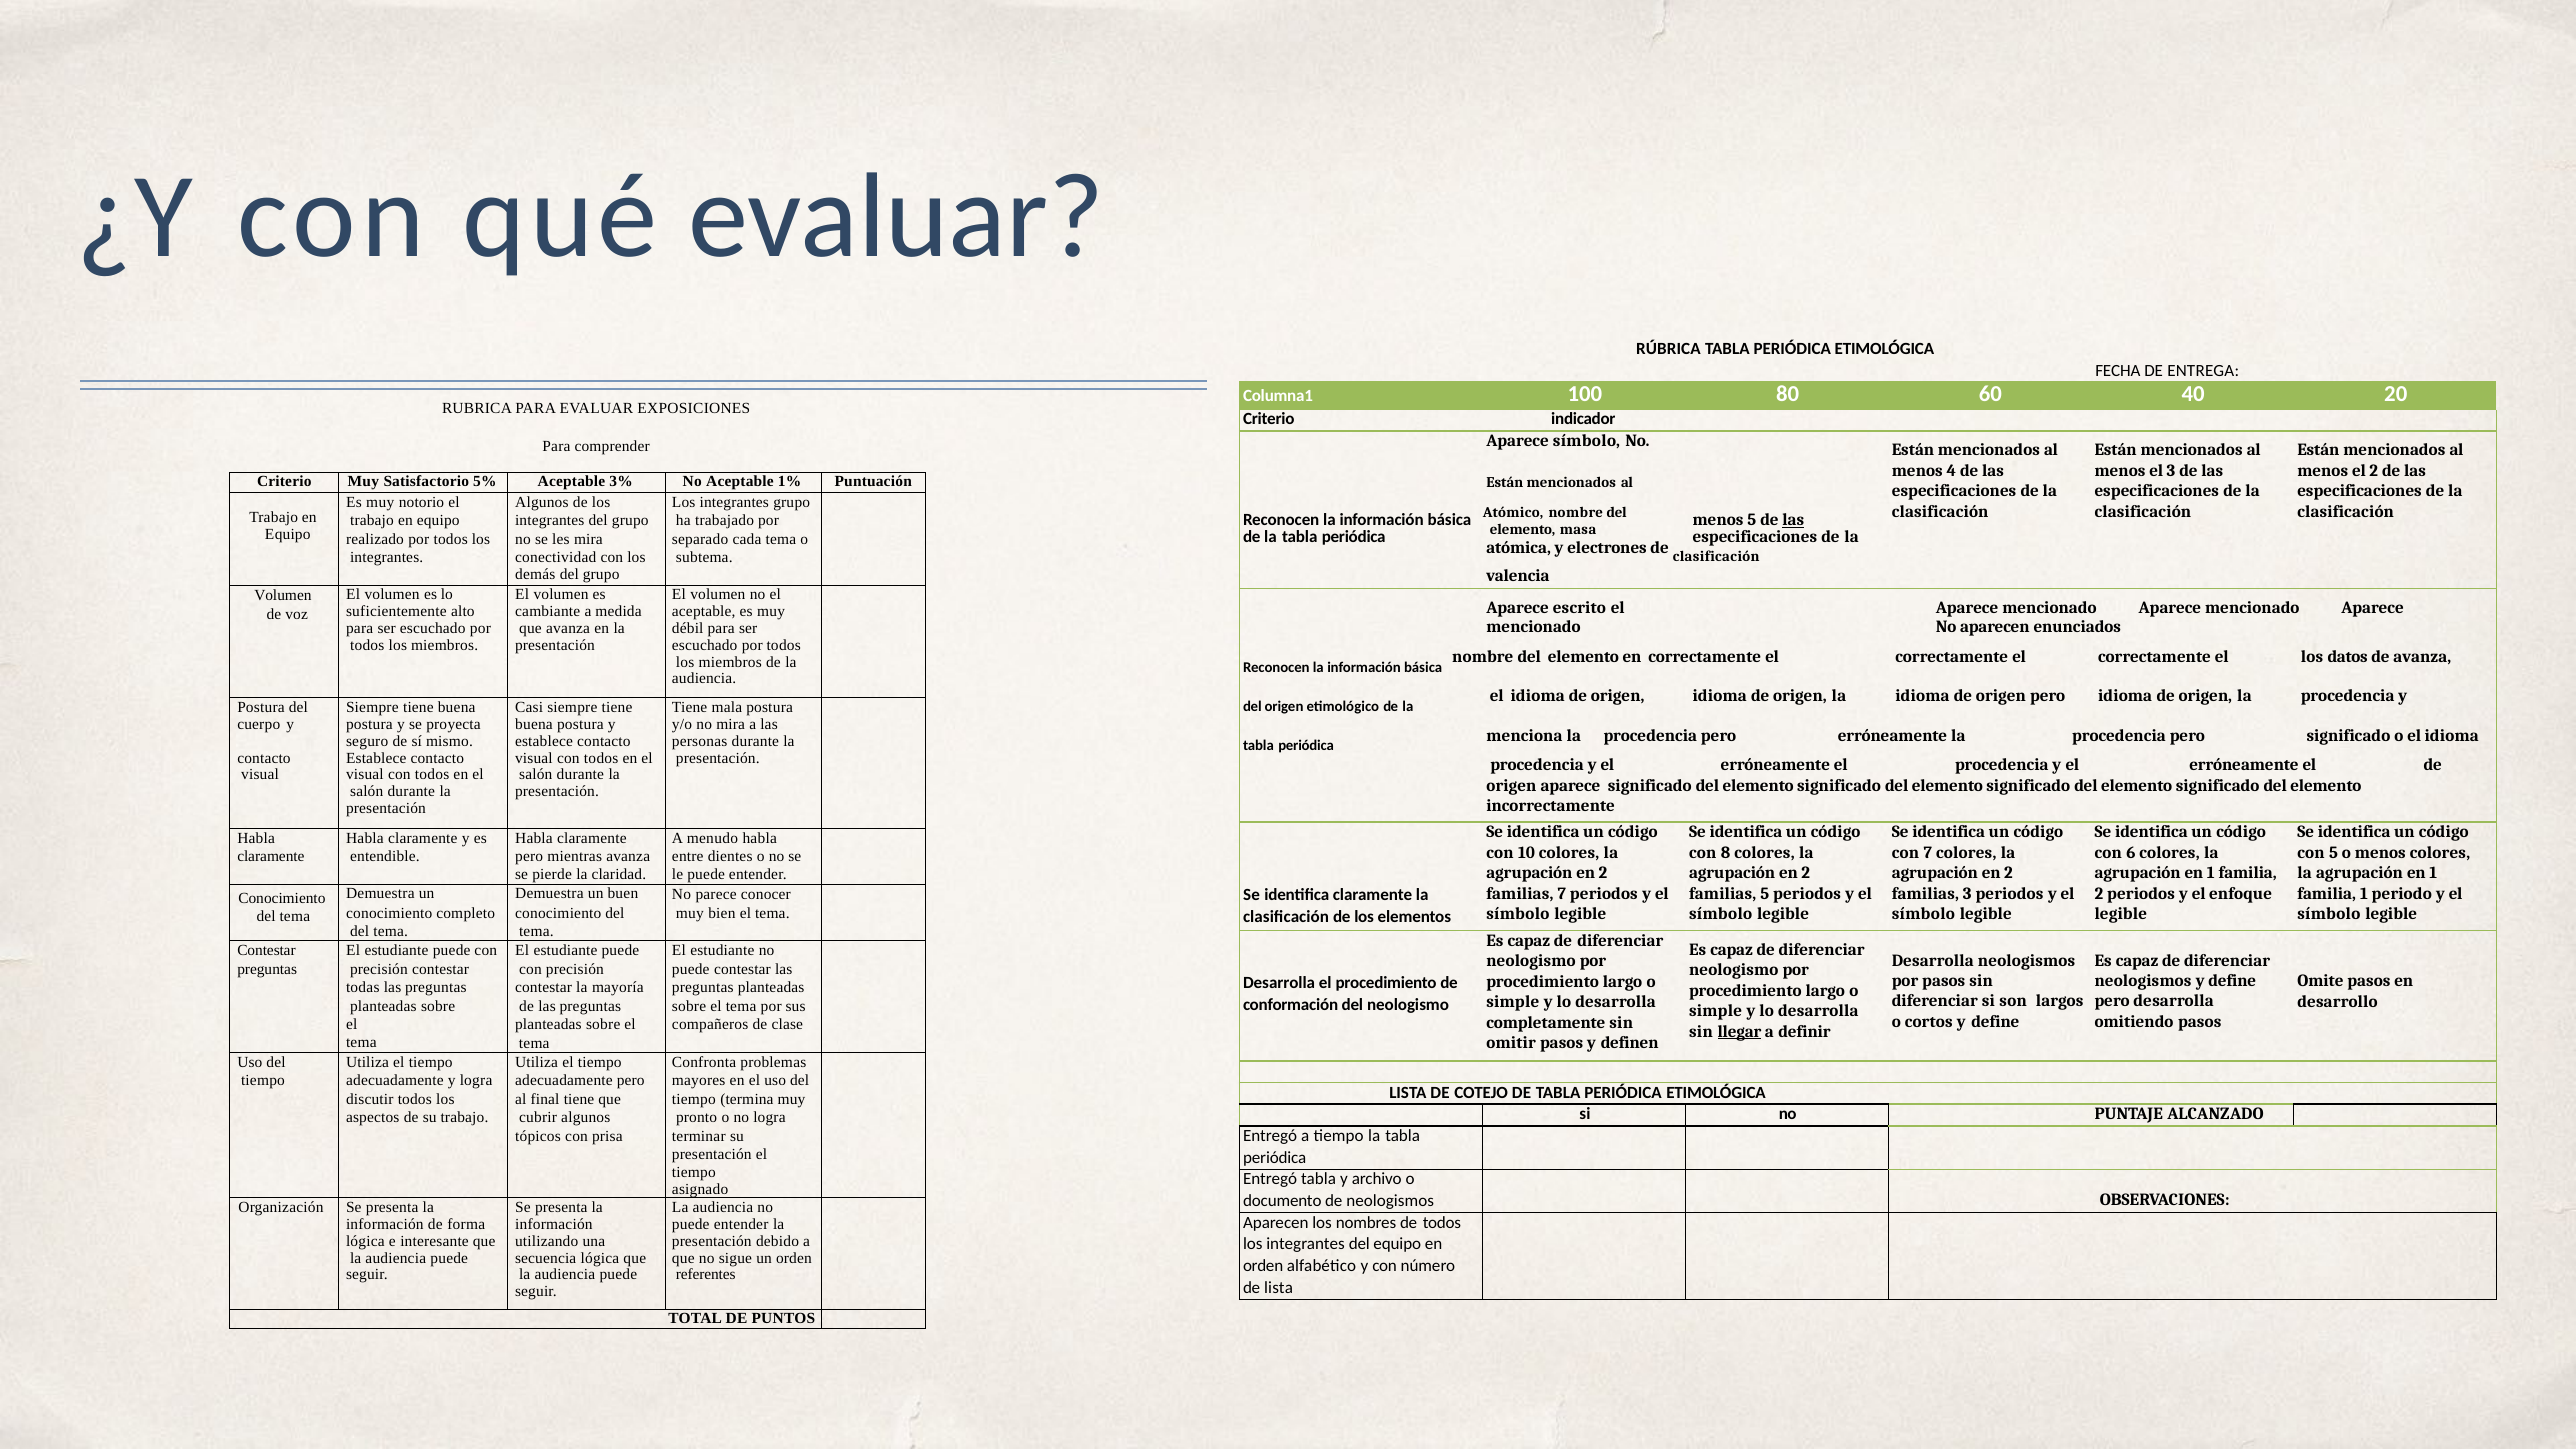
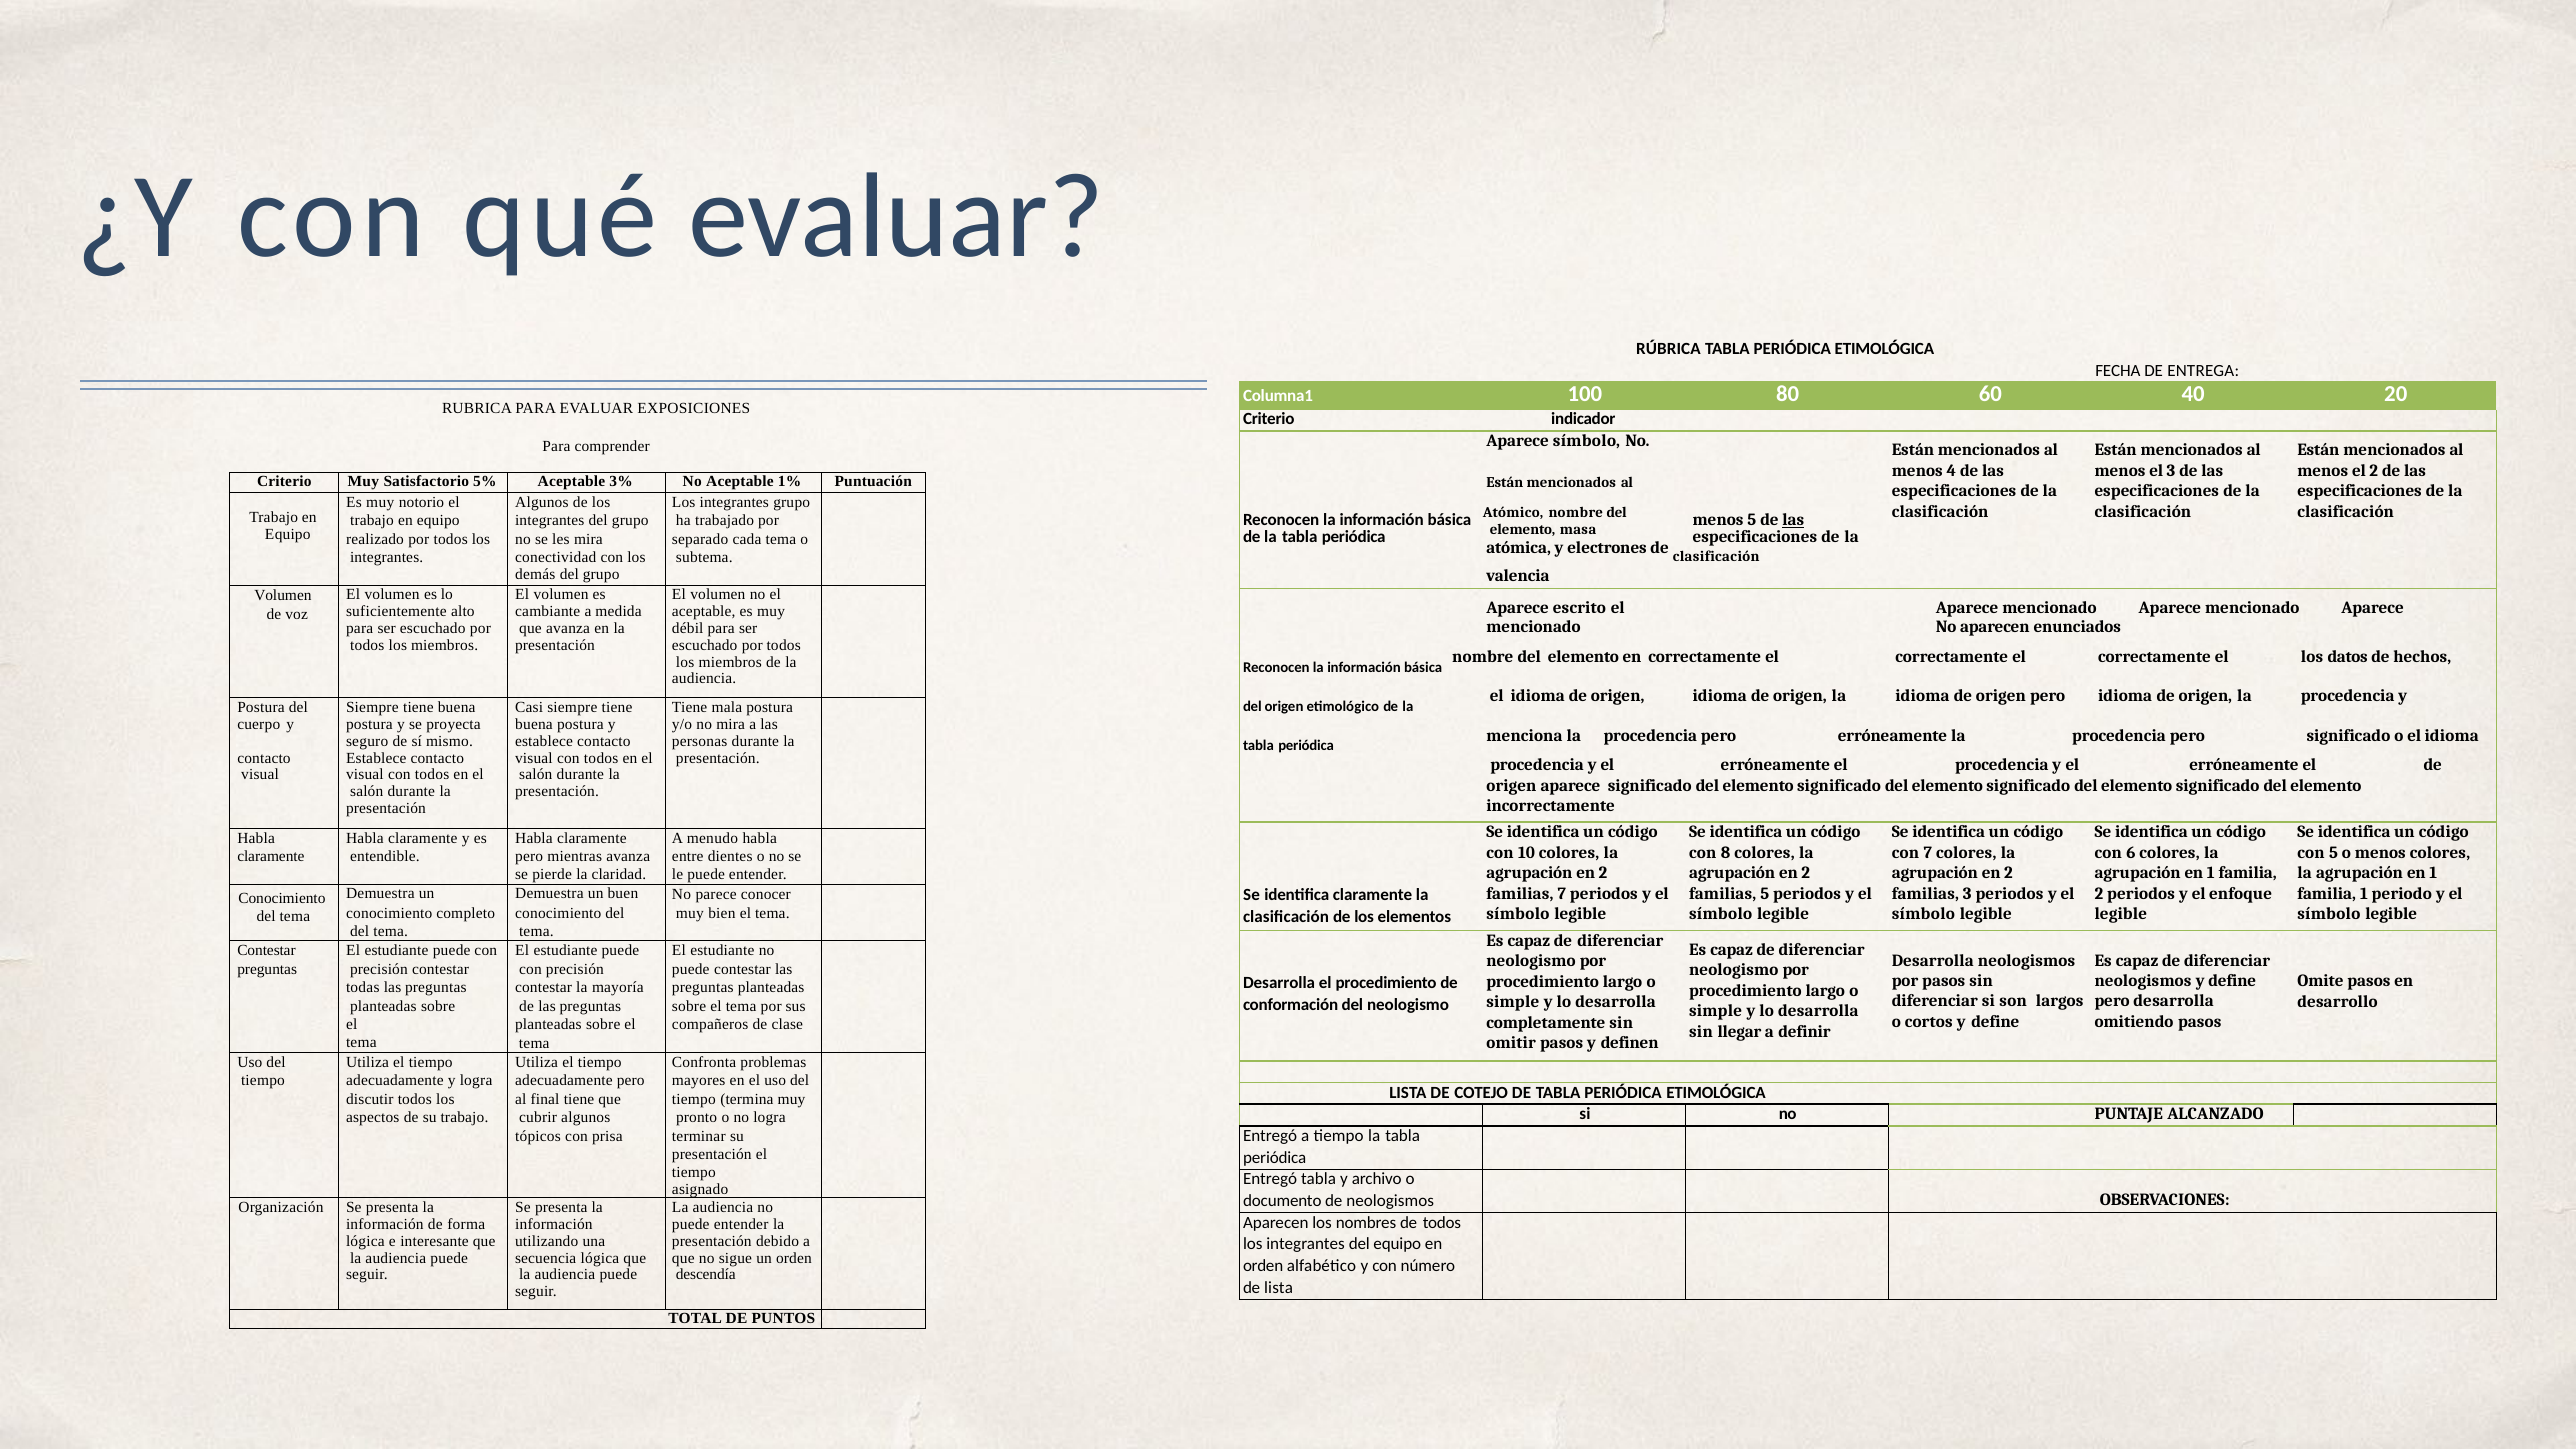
de avanza: avanza -> hechos (2422, 657)
llegar underline: present -> none (1739, 1032)
referentes: referentes -> descendía (706, 1275)
